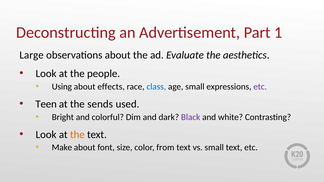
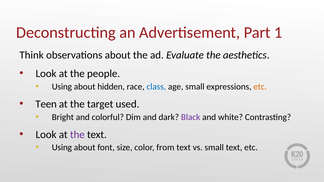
Large: Large -> Think (32, 55)
effects: effects -> hidden (111, 87)
etc colour: purple -> orange (260, 87)
sends: sends -> target (100, 104)
the colour: orange -> purple (77, 135)
Make: Make -> Using (62, 148)
